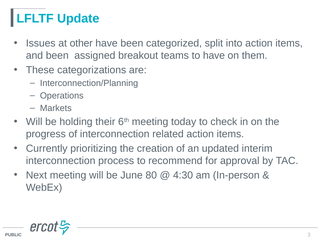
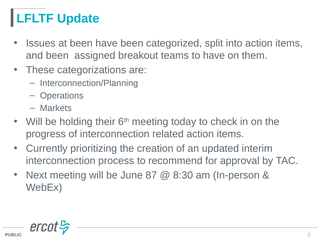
at other: other -> been (81, 43)
80: 80 -> 87 (151, 175)
4:30: 4:30 -> 8:30 (183, 175)
